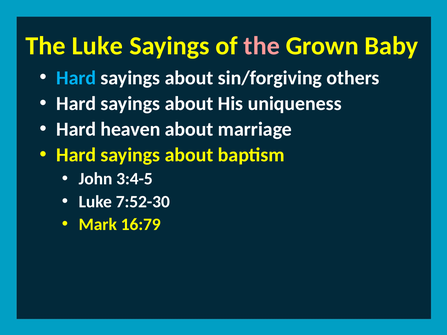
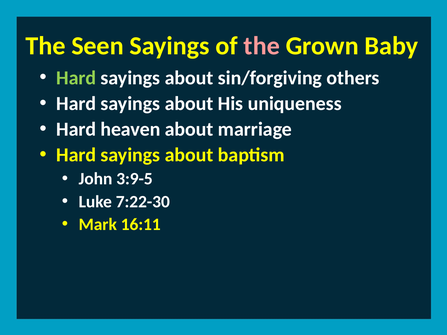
The Luke: Luke -> Seen (98, 46)
Hard colour: light blue -> light green (76, 78)
3:4-5: 3:4-5 -> 3:9-5 (134, 179)
7:52-30: 7:52-30 -> 7:22-30 (143, 202)
16:79: 16:79 -> 16:11 (141, 225)
